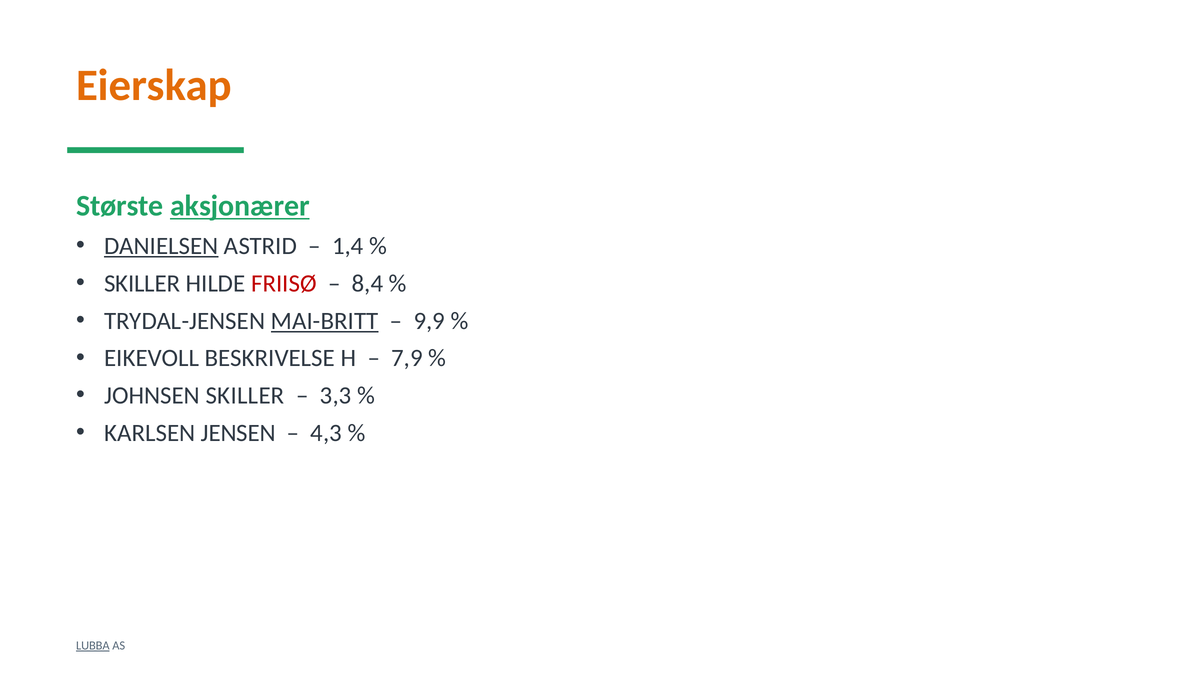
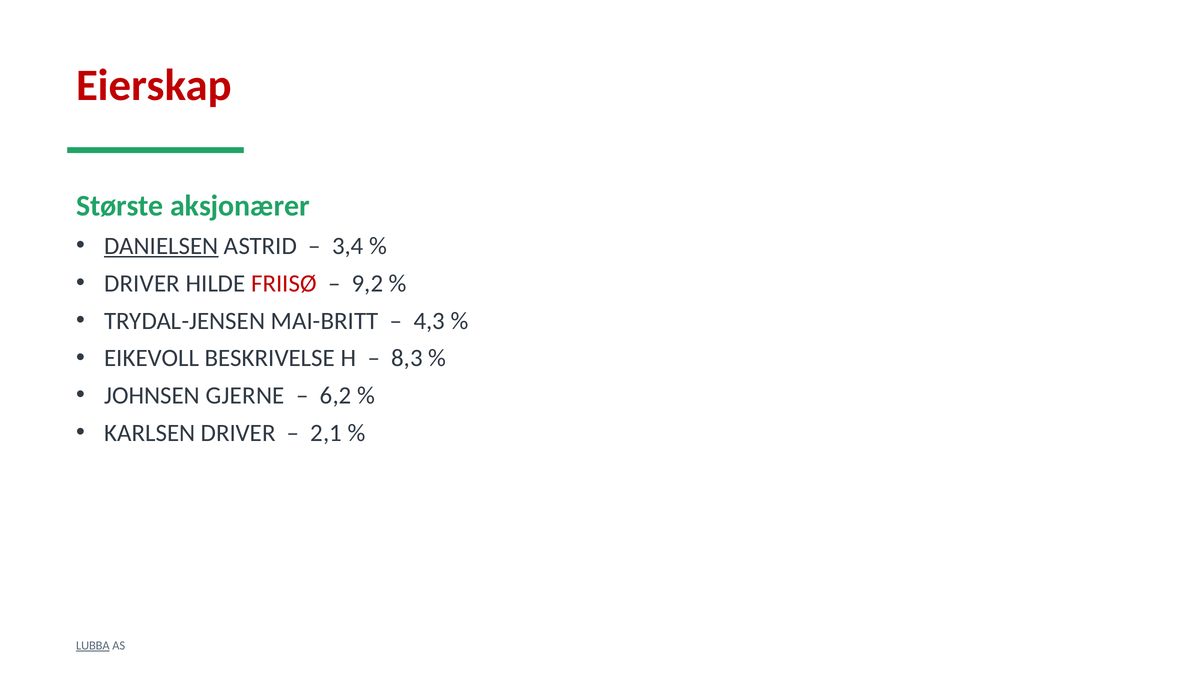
Eierskap colour: orange -> red (154, 85)
aksjonærer underline: present -> none (240, 206)
1,4: 1,4 -> 3,4 (348, 246)
SKILLER: SKILLER -> DRIVER (142, 283)
8,4: 8,4 -> 9,2 (367, 283)
MAI-BRITT underline: present -> none (325, 321)
9,9: 9,9 -> 4,3 (429, 321)
7,9: 7,9 -> 8,3 (407, 358)
JOHNSEN SKILLER: SKILLER -> GJERNE (245, 396)
3,3: 3,3 -> 6,2 (336, 396)
KARLSEN JENSEN: JENSEN -> DRIVER (238, 433)
4,3: 4,3 -> 2,1 (326, 433)
